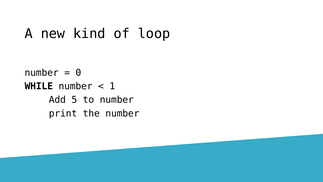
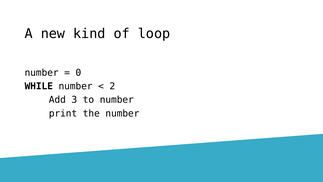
1: 1 -> 2 (112, 86)
5: 5 -> 3 (74, 100)
